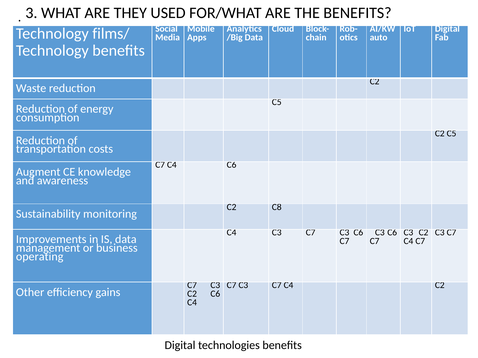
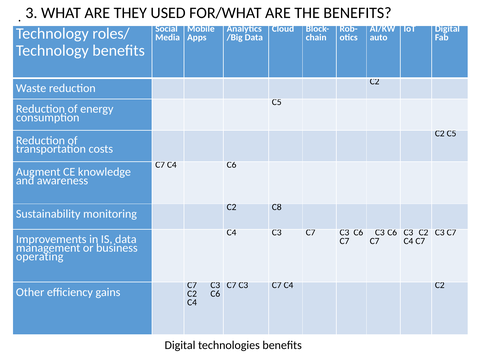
films/: films/ -> roles/ (111, 34)
